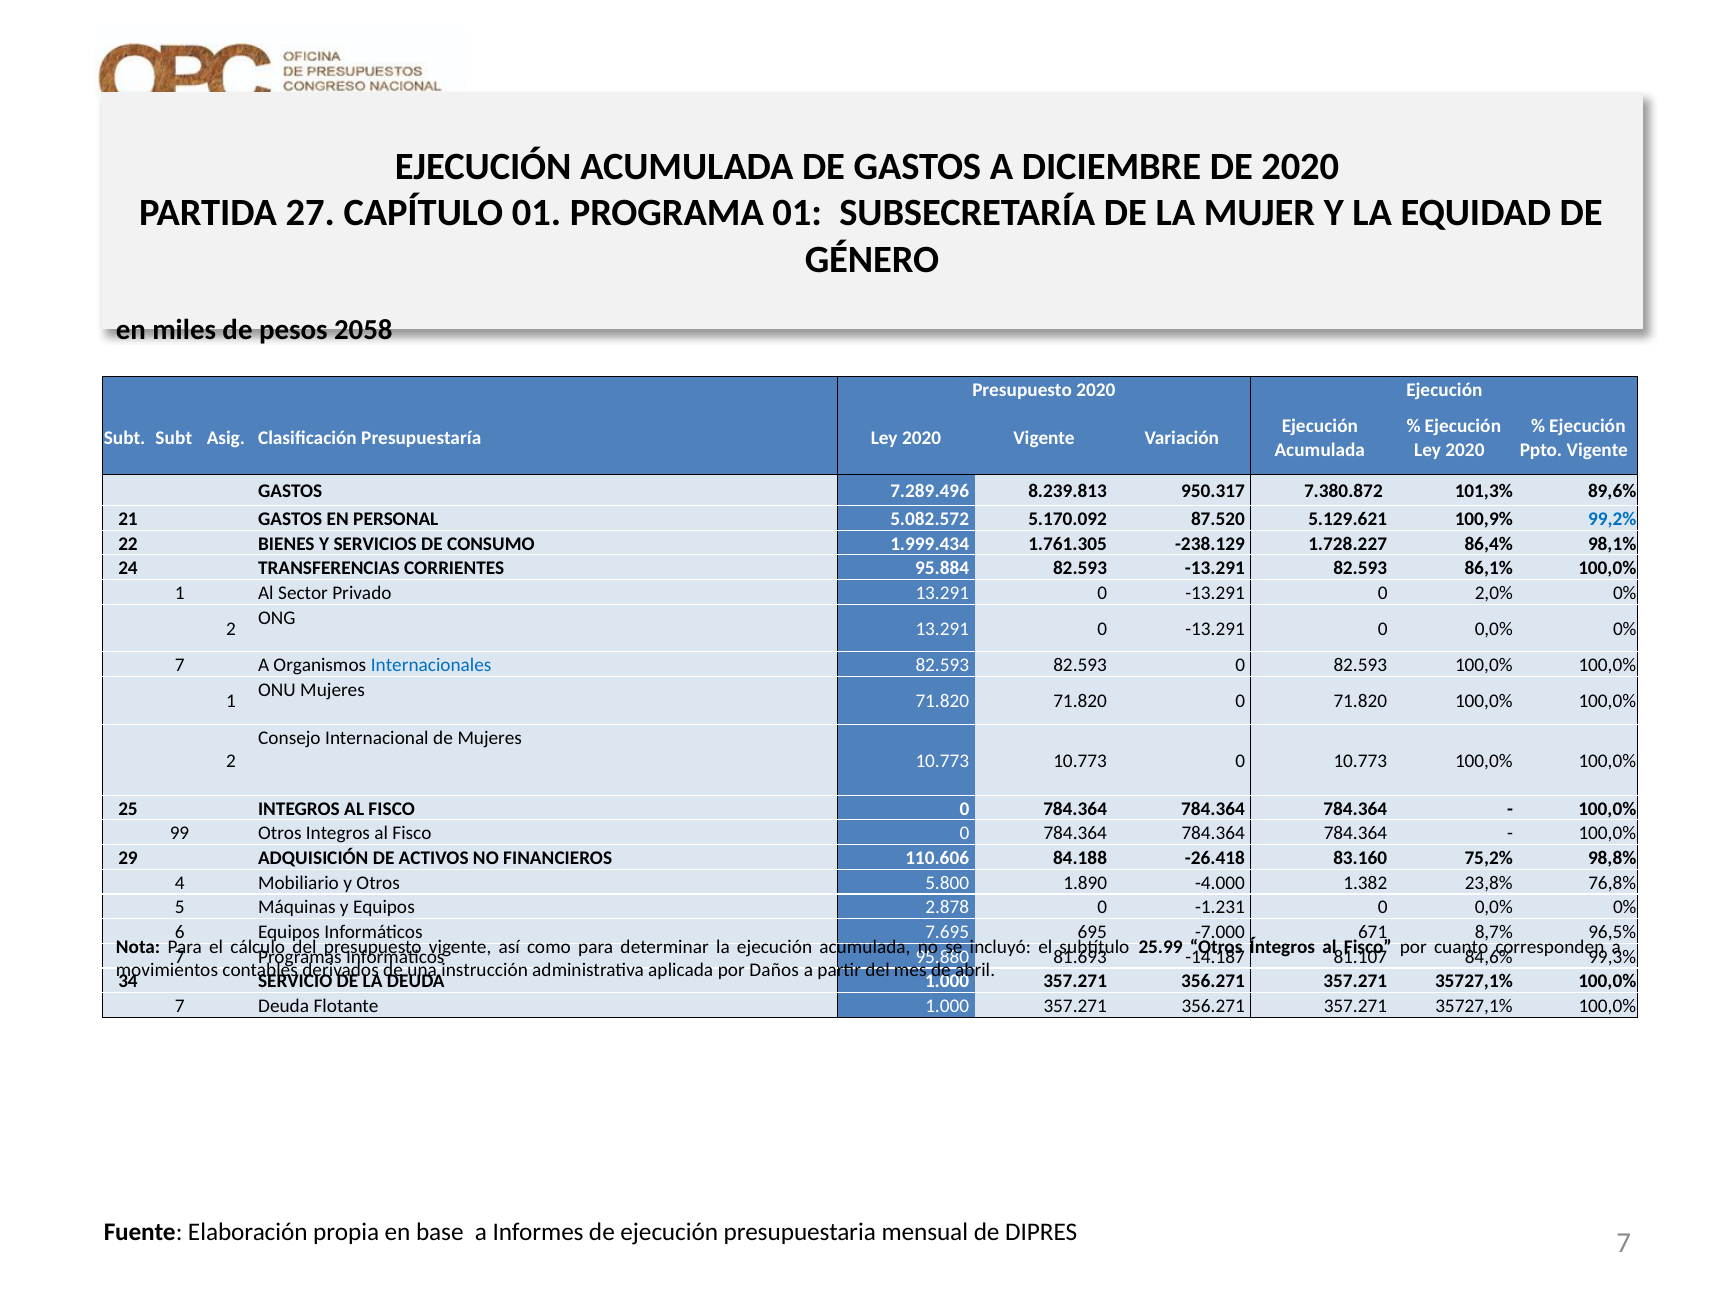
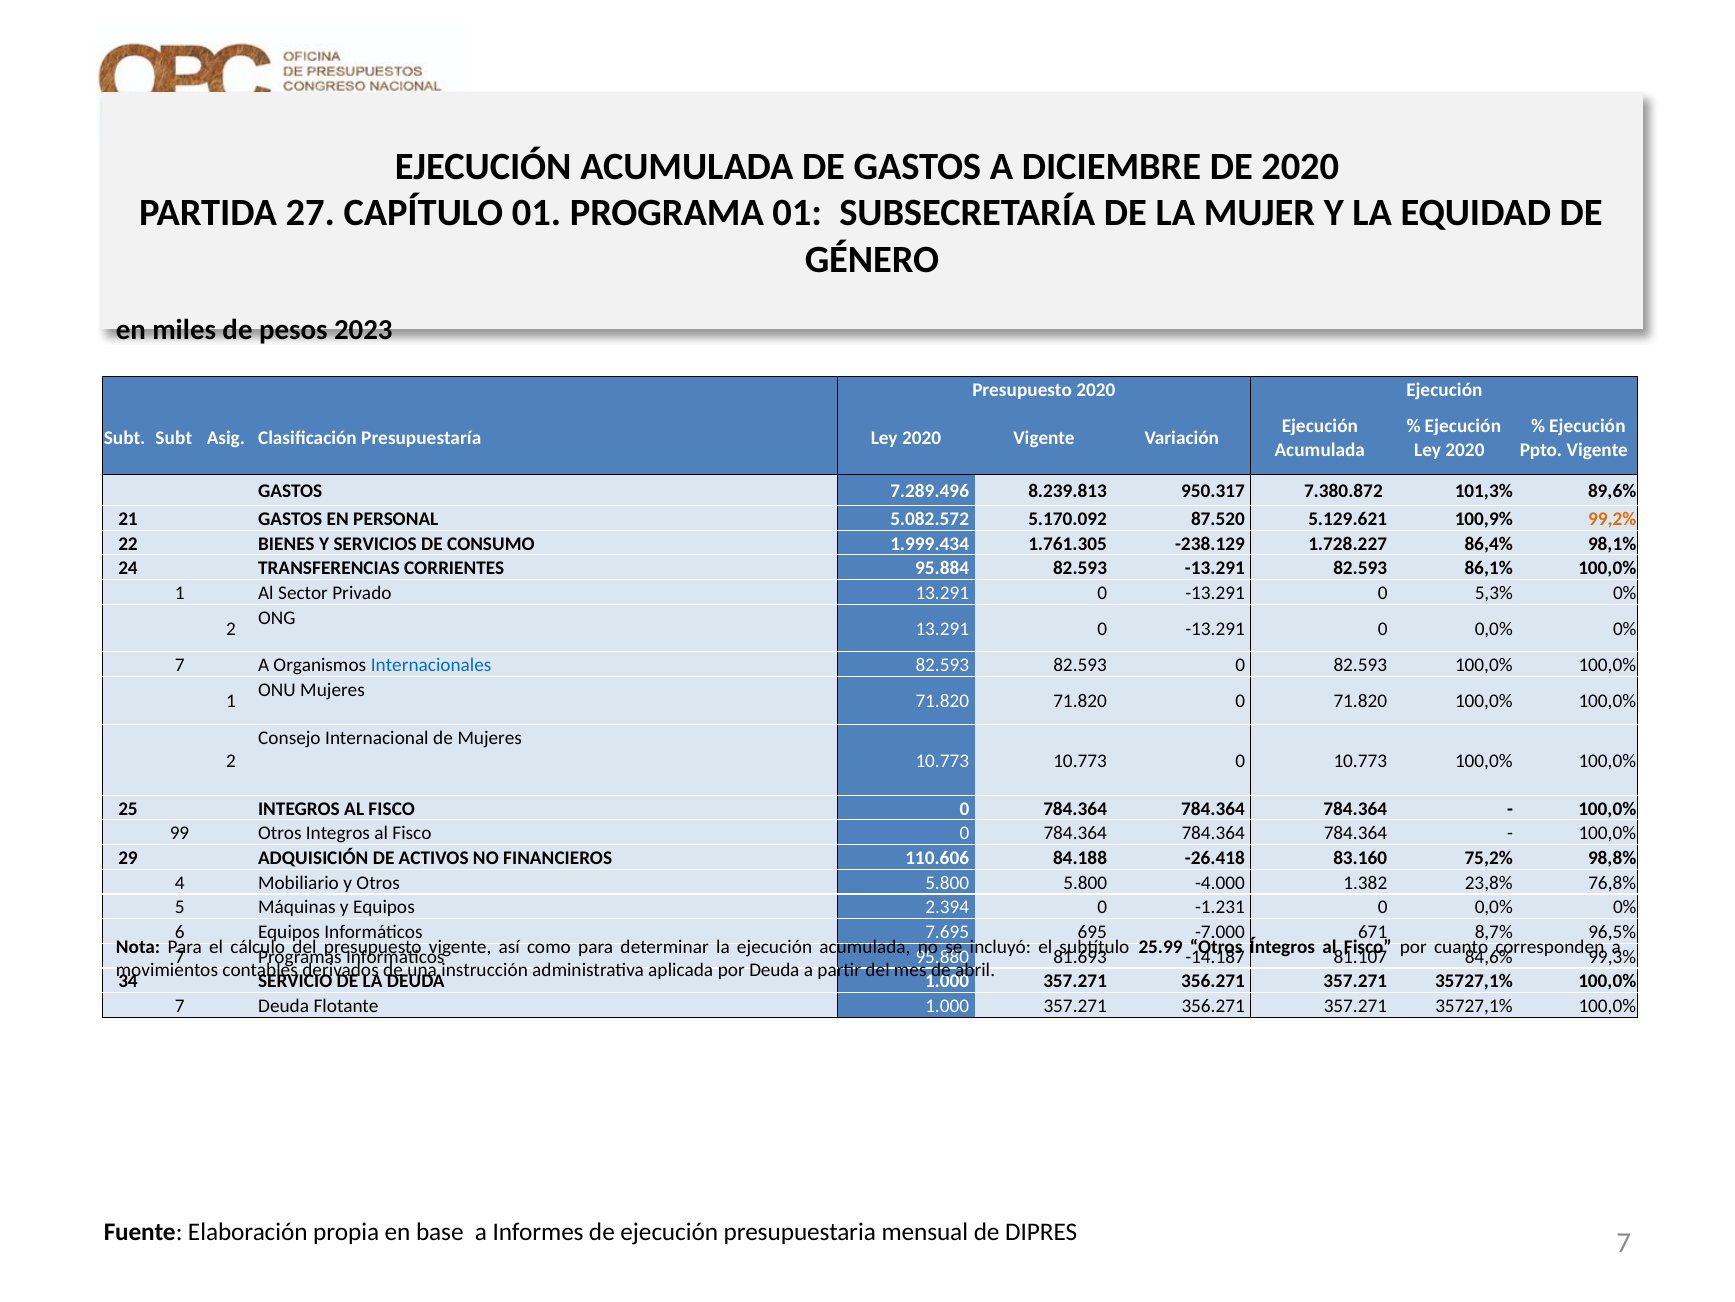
2058: 2058 -> 2023 (363, 330)
99,2% colour: blue -> orange (1612, 519)
2,0%: 2,0% -> 5,3% (1494, 593)
5.800 1.890: 1.890 -> 5.800 (1085, 882)
2.878: 2.878 -> 2.394 (947, 907)
por Daños: Daños -> Deuda (774, 970)
